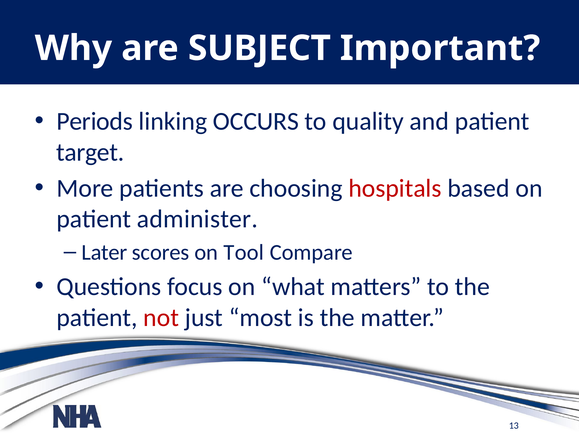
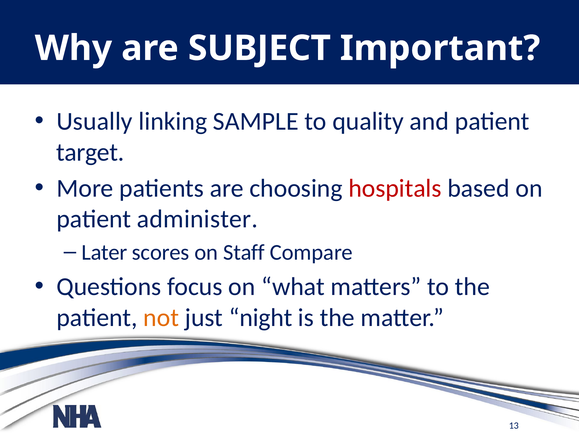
Periods: Periods -> Usually (95, 121)
OCCURS: OCCURS -> SAMPLE (256, 121)
Tool: Tool -> Staff (244, 253)
not colour: red -> orange (161, 318)
most: most -> night (261, 318)
